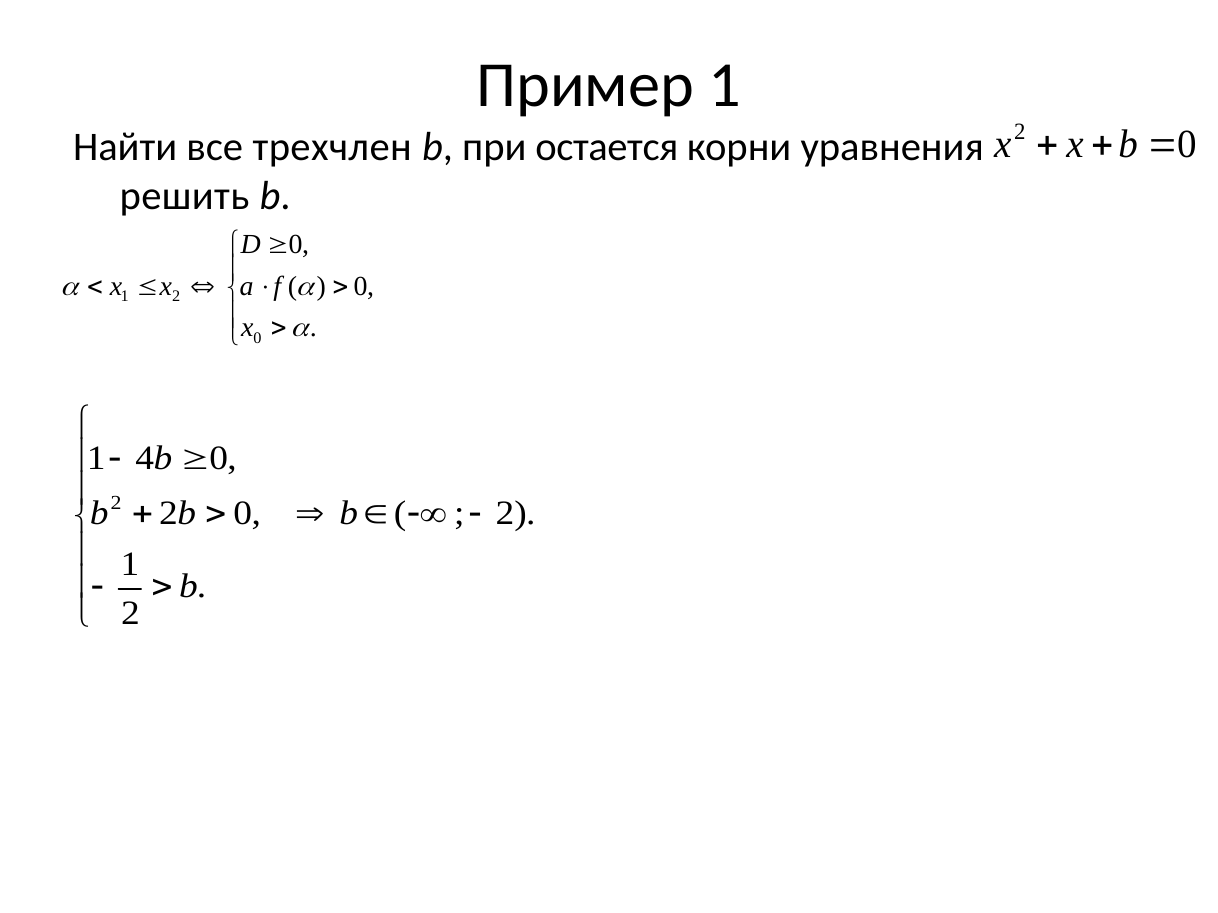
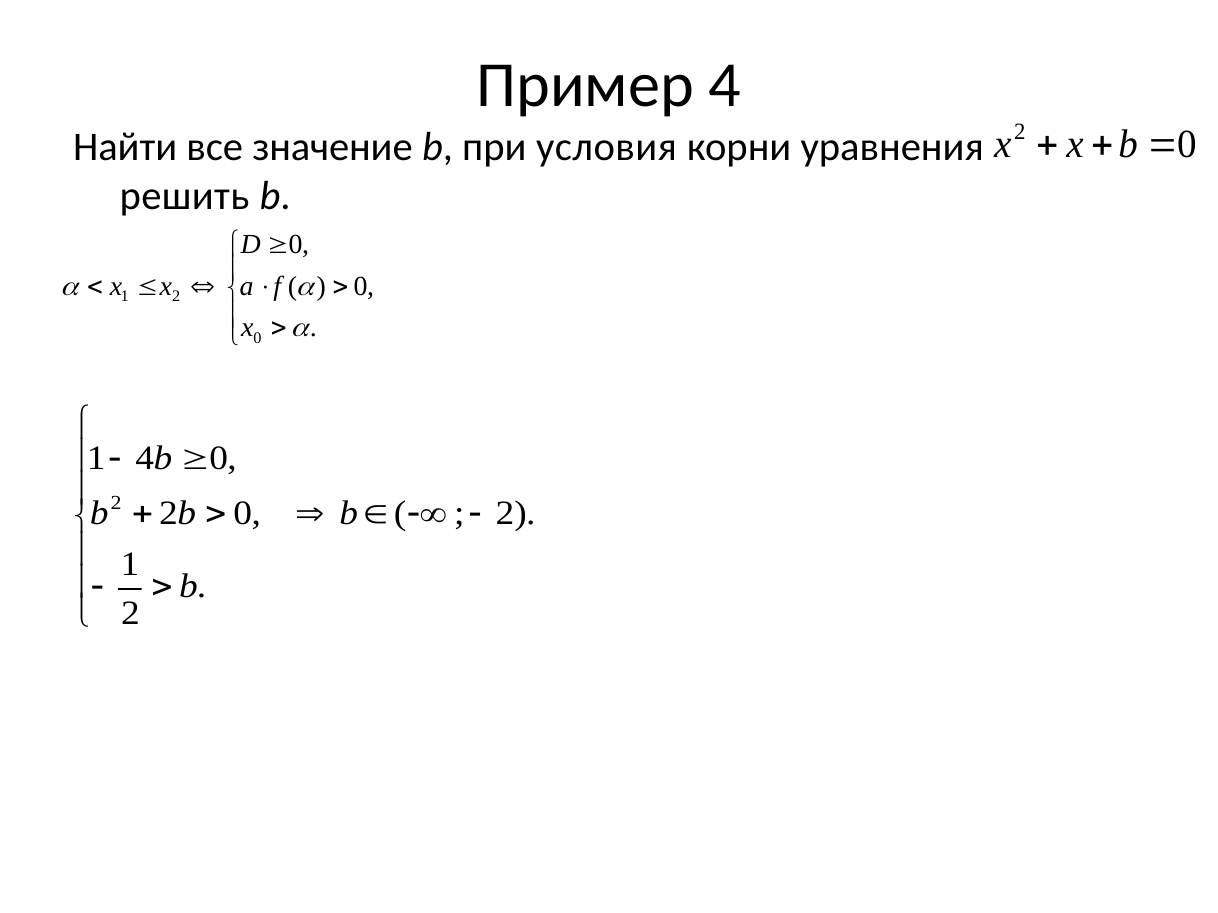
Пример 1: 1 -> 4 (725, 86)
трехчлен: трехчлен -> значение (333, 147)
остается: остается -> условия (606, 147)
